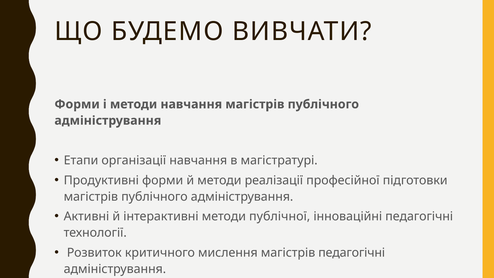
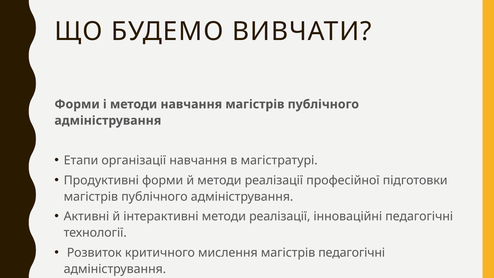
інтерактивні методи публічної: публічної -> реалізації (280, 216)
